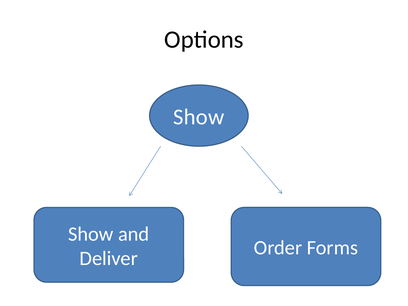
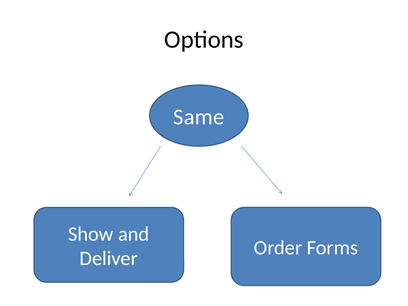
Show: Show -> Same (199, 117)
